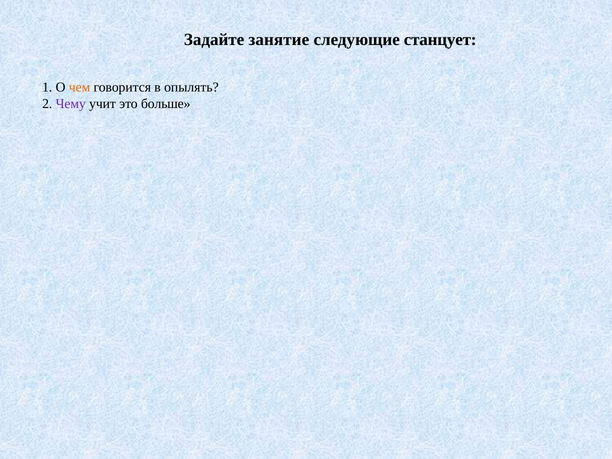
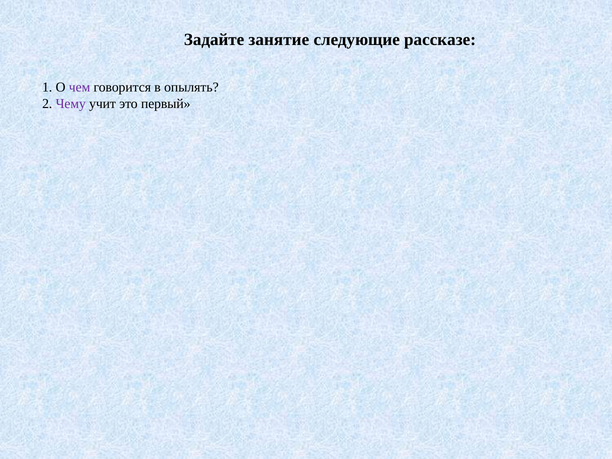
станцует: станцует -> рассказе (440, 40)
чем colour: orange -> purple (80, 87)
больше: больше -> первый (166, 104)
